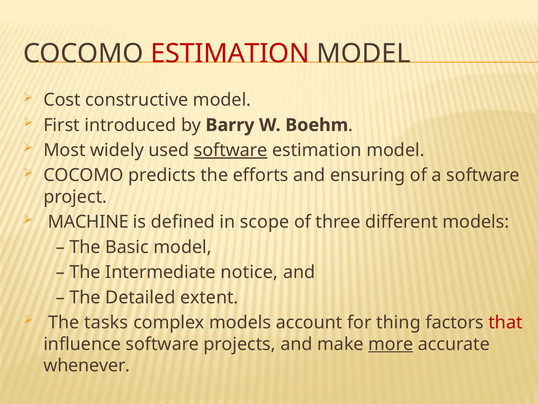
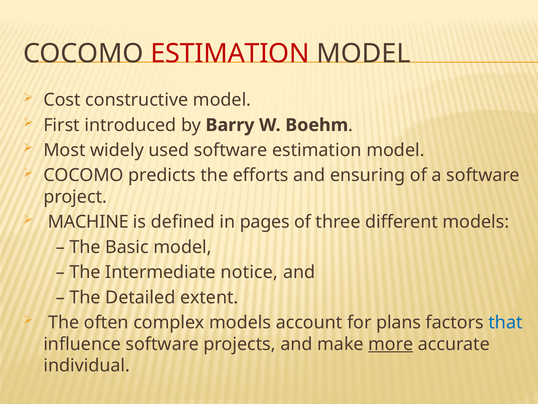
software underline: present -> none (231, 150)
scope: scope -> pages (265, 222)
tasks: tasks -> often (106, 322)
thing: thing -> plans (399, 322)
that colour: red -> blue (506, 322)
whenever: whenever -> individual (87, 365)
